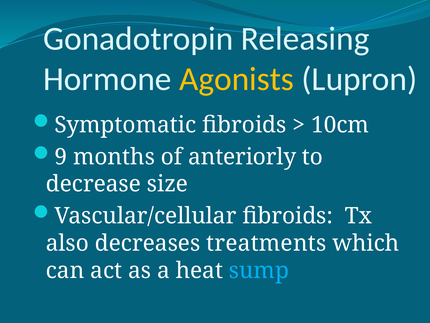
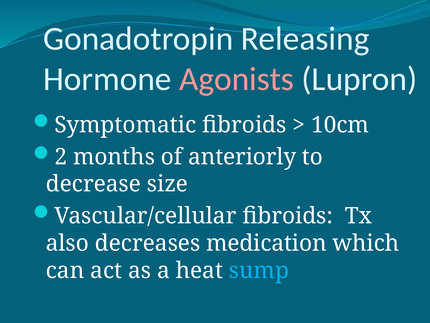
Agonists colour: yellow -> pink (237, 79)
9: 9 -> 2 (61, 157)
treatments: treatments -> medication (266, 243)
